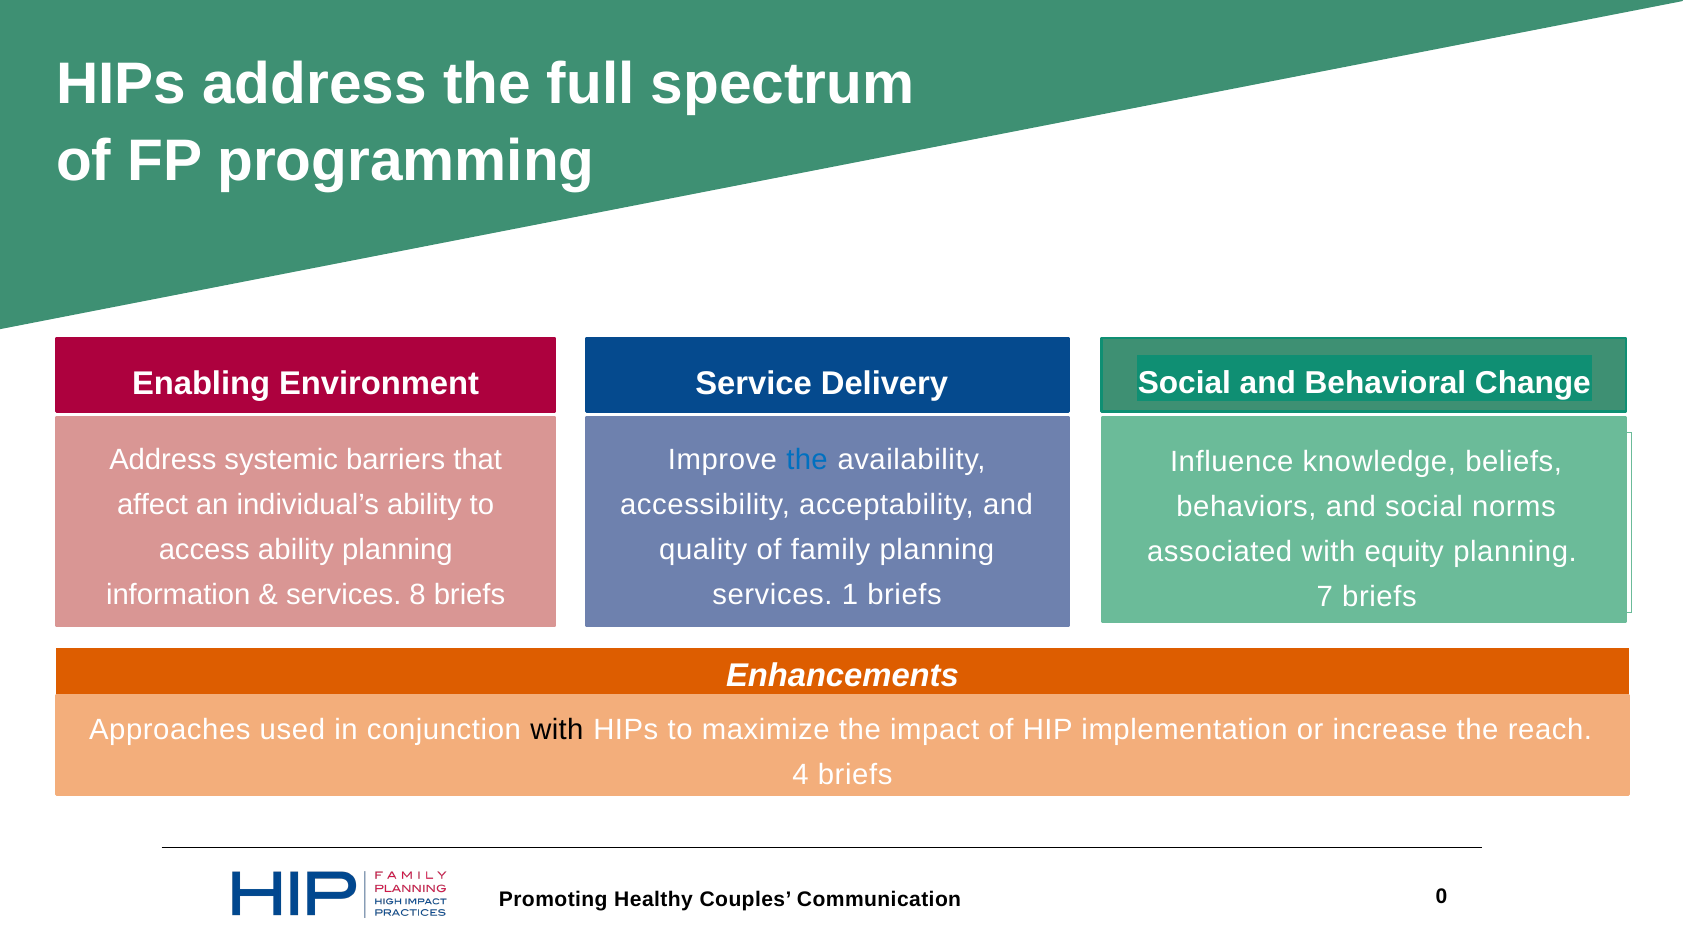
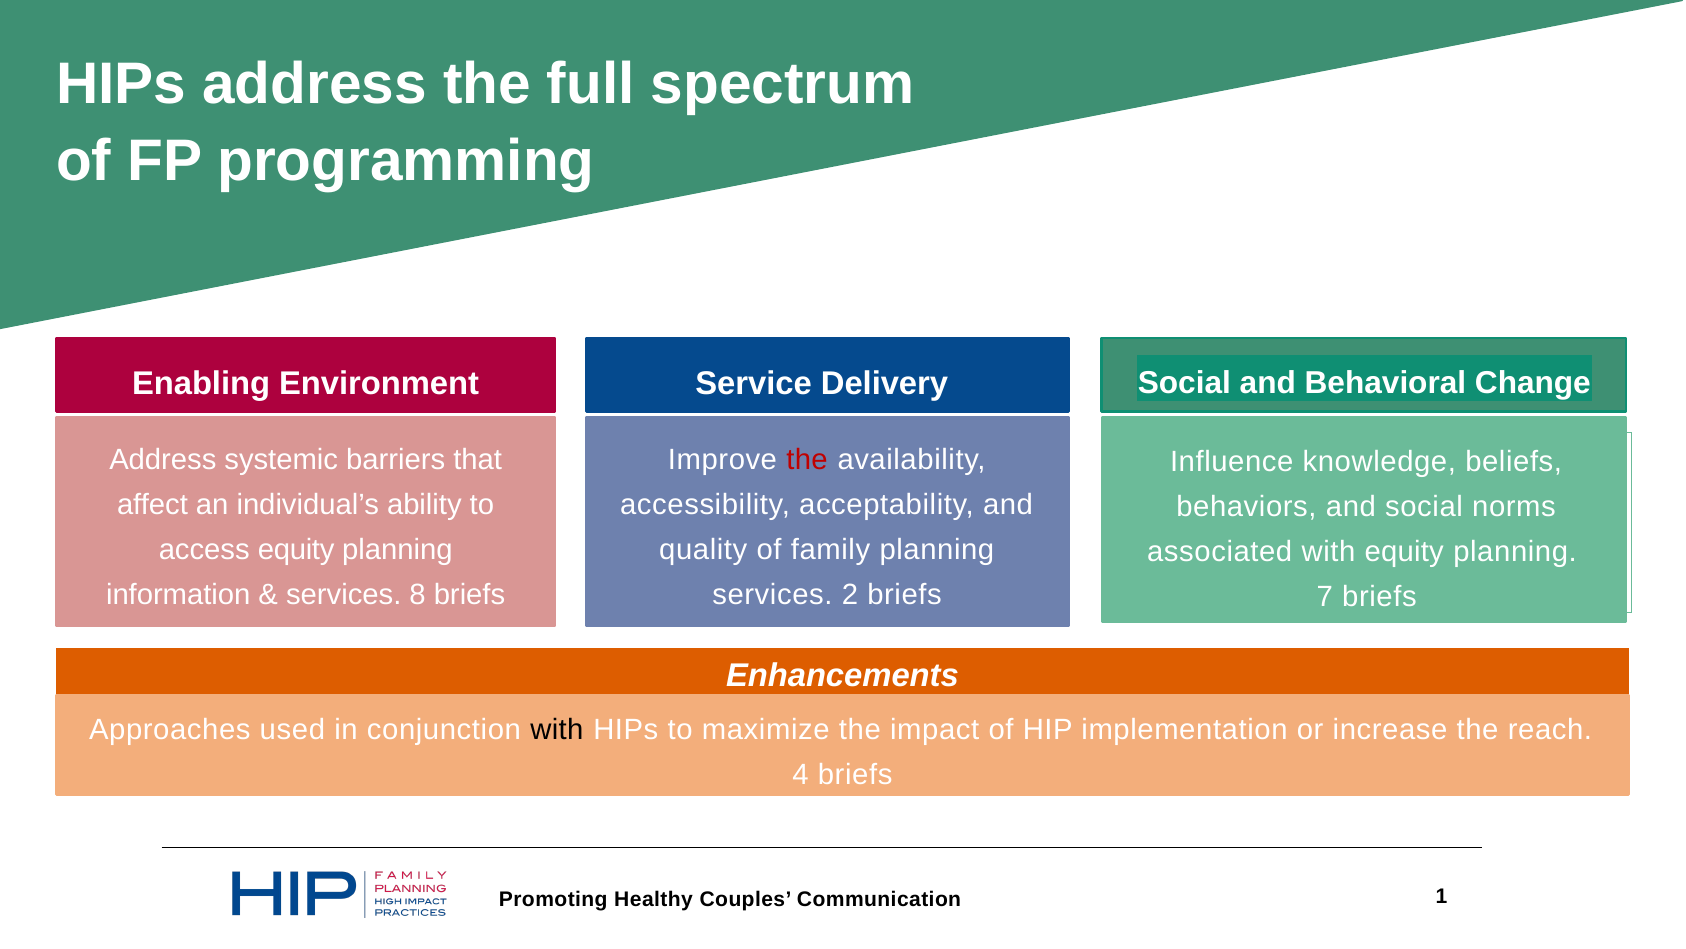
the colour: blue -> red (807, 460)
access ability: ability -> equity (296, 550)
1: 1 -> 2 (850, 595)
0: 0 -> 1 (1442, 896)
